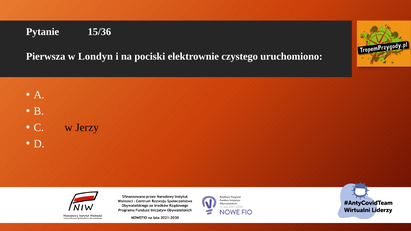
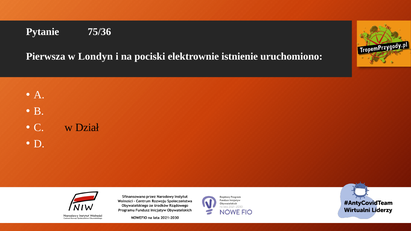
15/36: 15/36 -> 75/36 (99, 32)
czystego: czystego -> istnienie (240, 57)
Jerzy: Jerzy -> Dział (87, 128)
